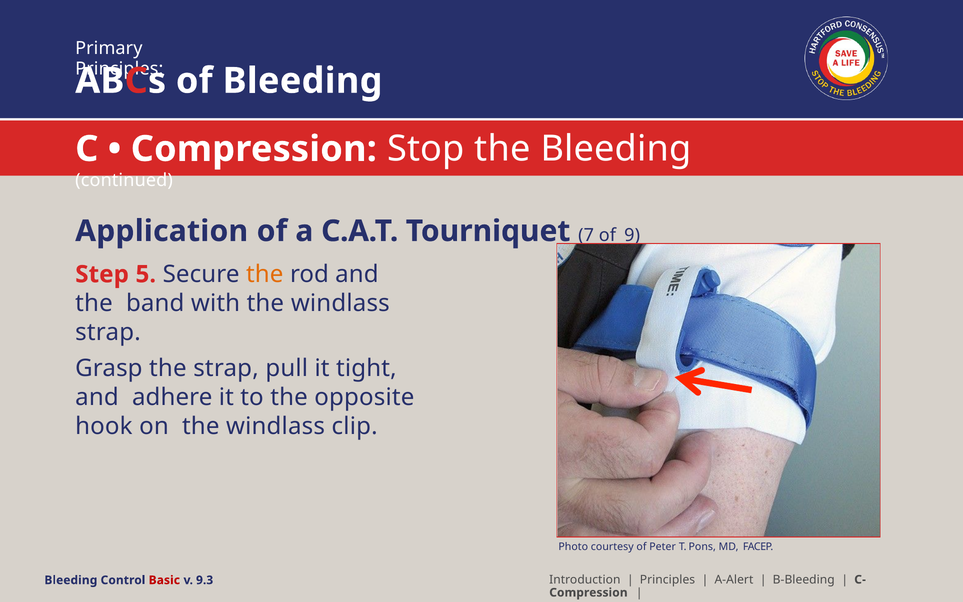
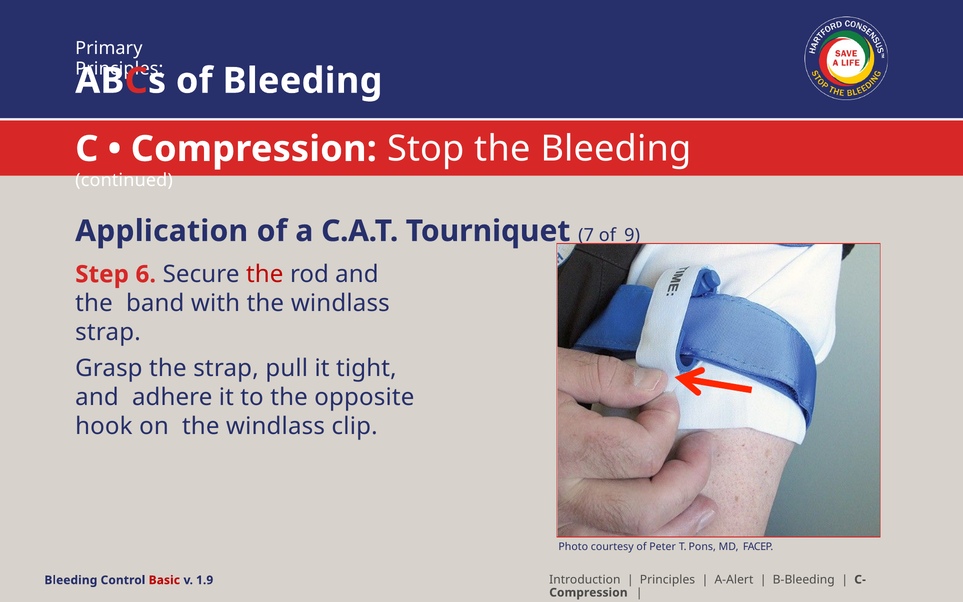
5: 5 -> 6 (146, 274)
the colour: orange -> red (265, 274)
9.3: 9.3 -> 1.9 (205, 580)
